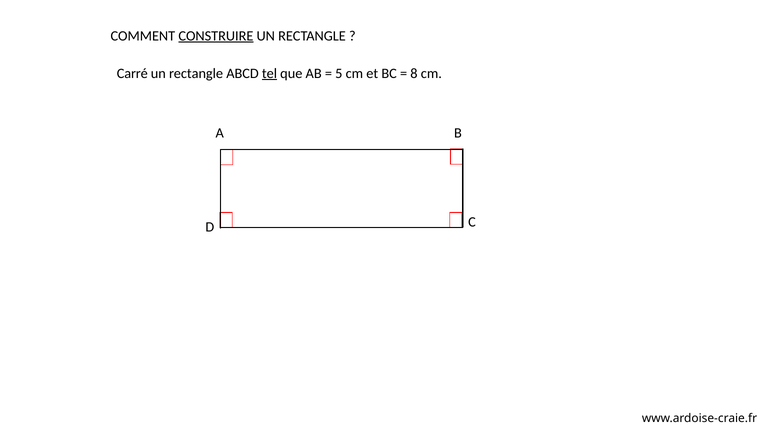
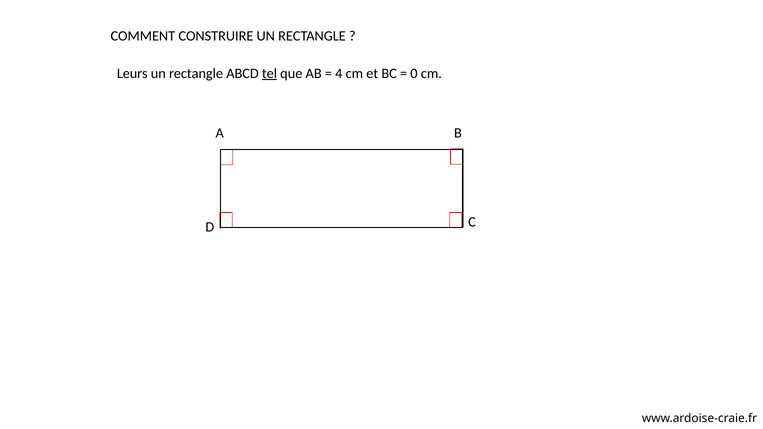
CONSTRUIRE underline: present -> none (216, 36)
Carré: Carré -> Leurs (132, 73)
5: 5 -> 4 (339, 73)
8: 8 -> 0 (414, 73)
